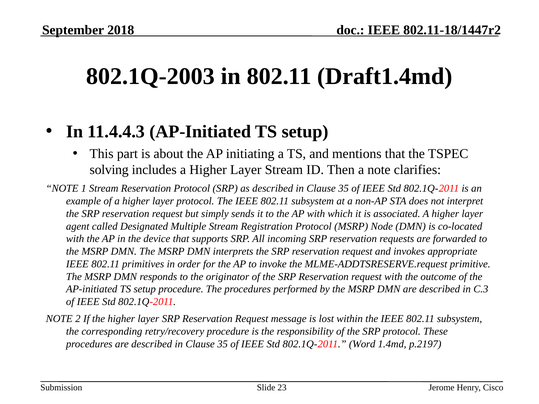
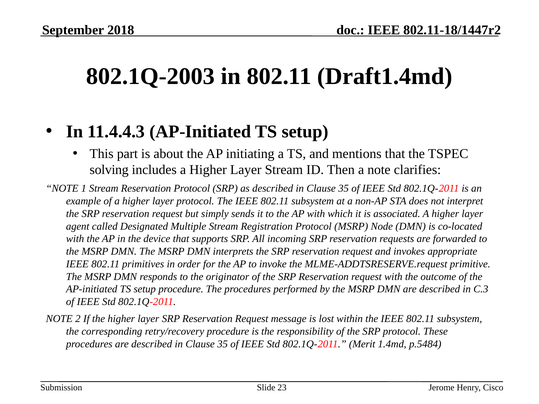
Word: Word -> Merit (362, 344)
p.2197: p.2197 -> p.5484 (425, 344)
